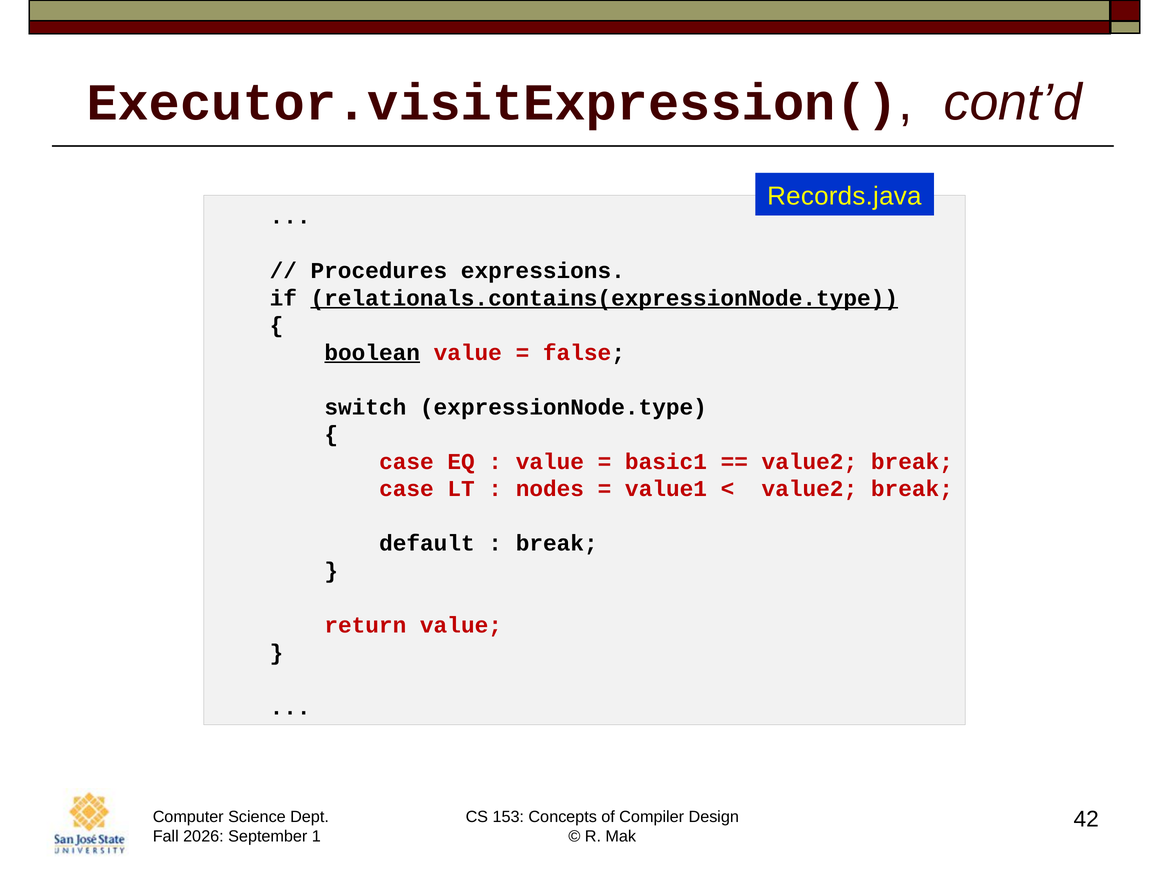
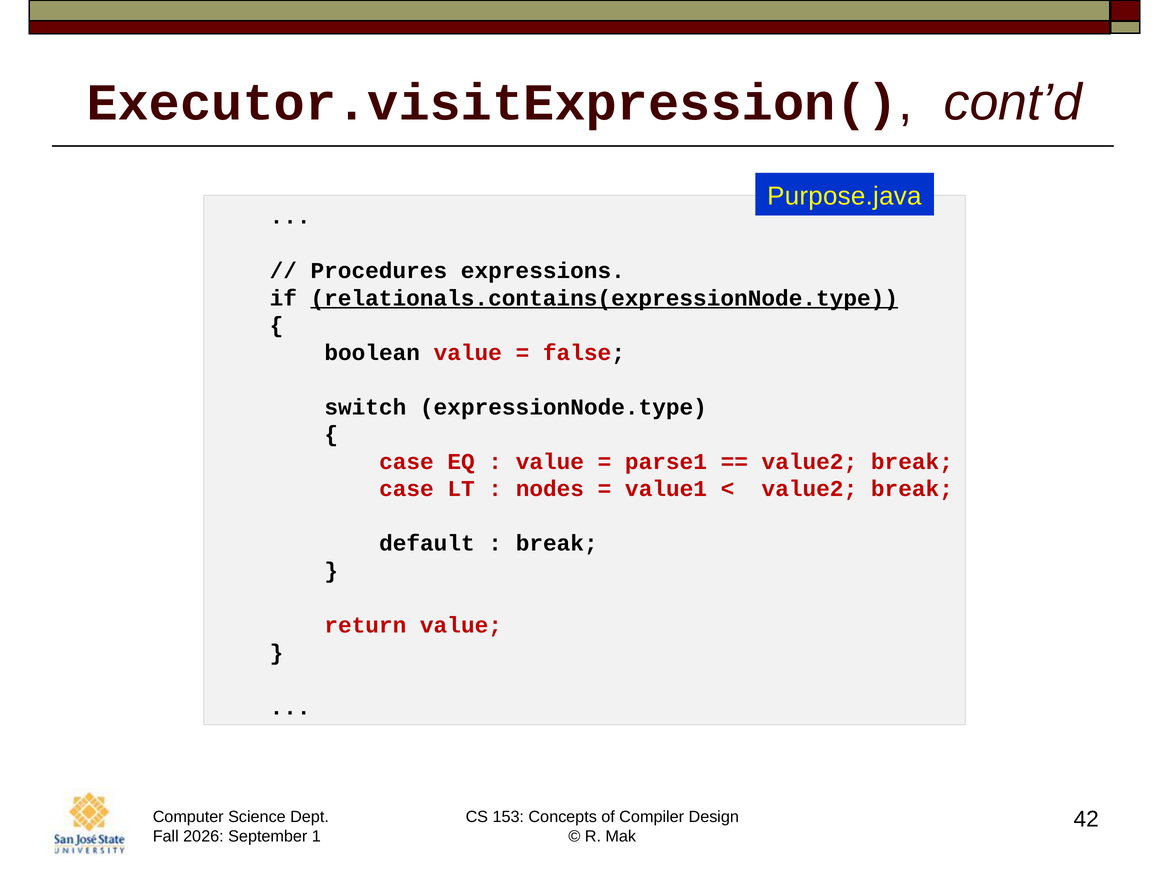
Records.java: Records.java -> Purpose.java (844, 196)
boolean underline: present -> none (372, 353)
basic1: basic1 -> parse1 (666, 462)
